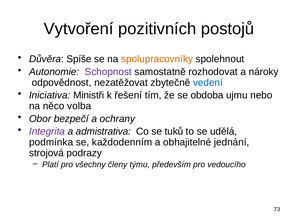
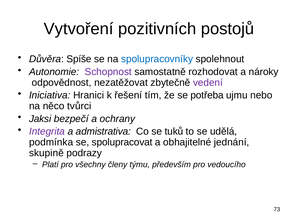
spolupracovníky colour: orange -> blue (157, 59)
vedení colour: blue -> purple (208, 82)
Ministři: Ministři -> Hranici (89, 95)
obdoba: obdoba -> potřeba (207, 95)
volba: volba -> tvůrci (79, 106)
Obor: Obor -> Jaksi (40, 119)
každodenním: každodenním -> spolupracovat (122, 142)
strojová: strojová -> skupině (46, 153)
